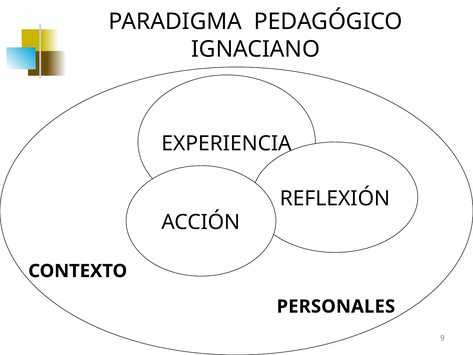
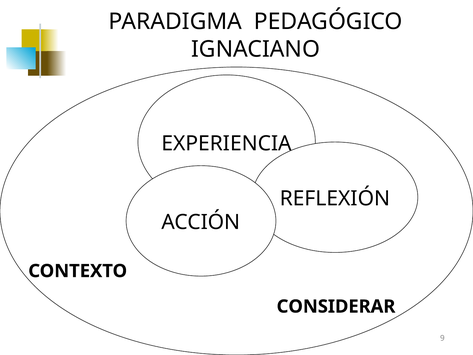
PERSONALES: PERSONALES -> CONSIDERAR (336, 306)
